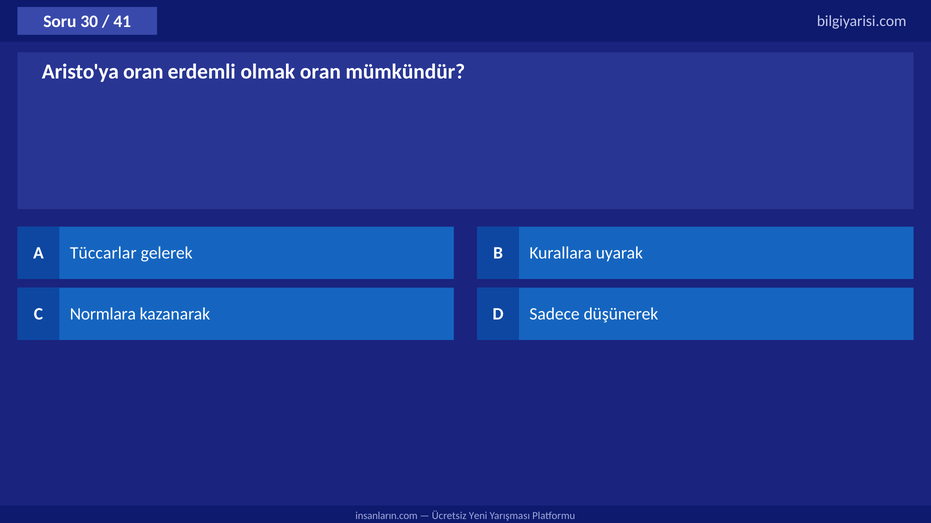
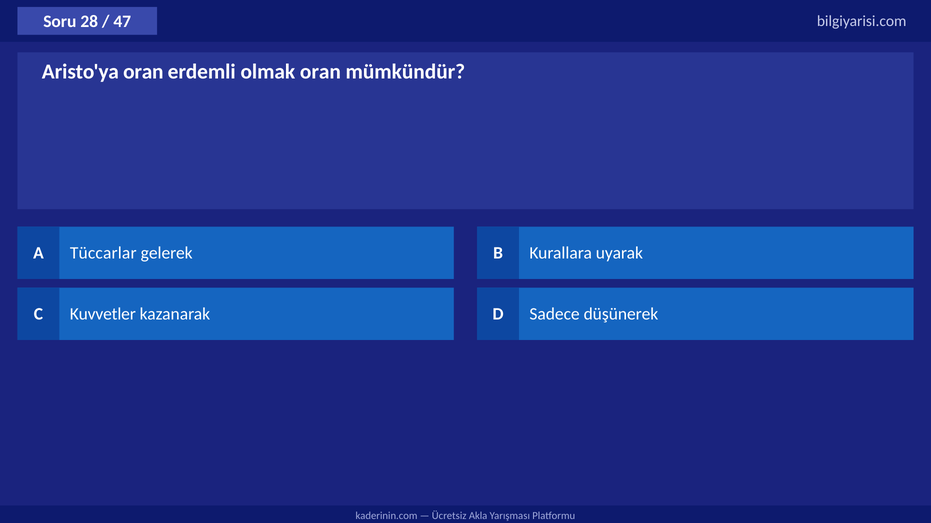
30: 30 -> 28 (89, 21)
41: 41 -> 47 (122, 21)
Normlara: Normlara -> Kuvvetler (103, 314)
insanların.com: insanların.com -> kaderinin.com (386, 516)
Yeni: Yeni -> Akla (478, 516)
